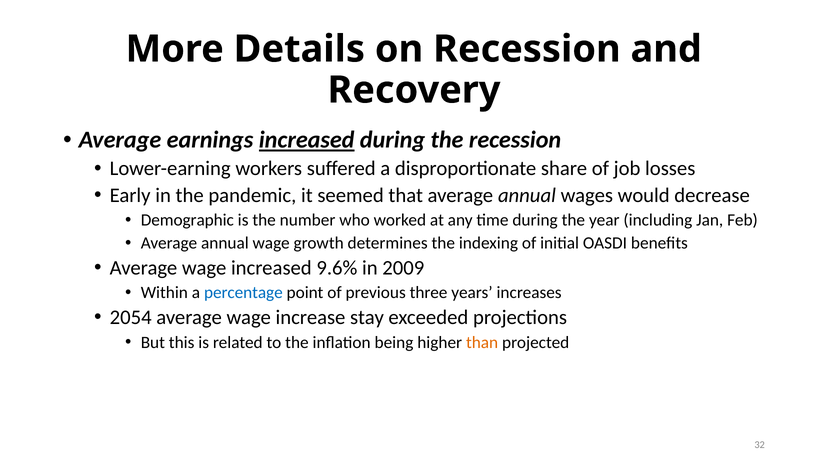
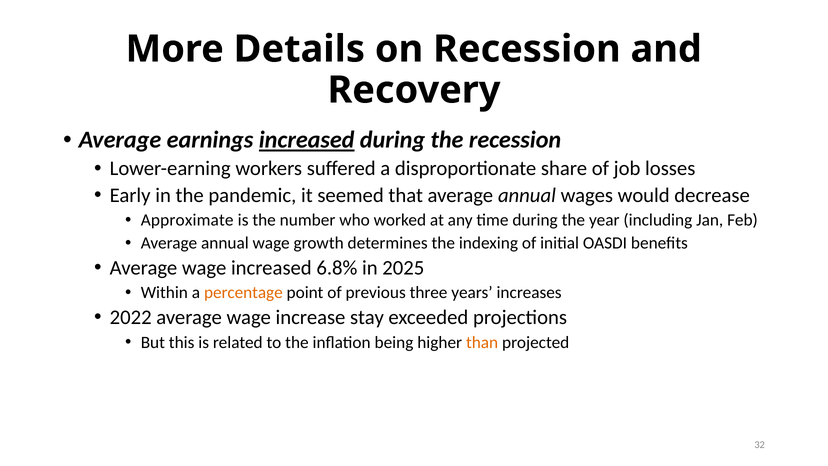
Demographic: Demographic -> Approximate (187, 220)
9.6%: 9.6% -> 6.8% (337, 268)
2009: 2009 -> 2025 (403, 268)
percentage colour: blue -> orange (243, 293)
2054: 2054 -> 2022 (131, 317)
